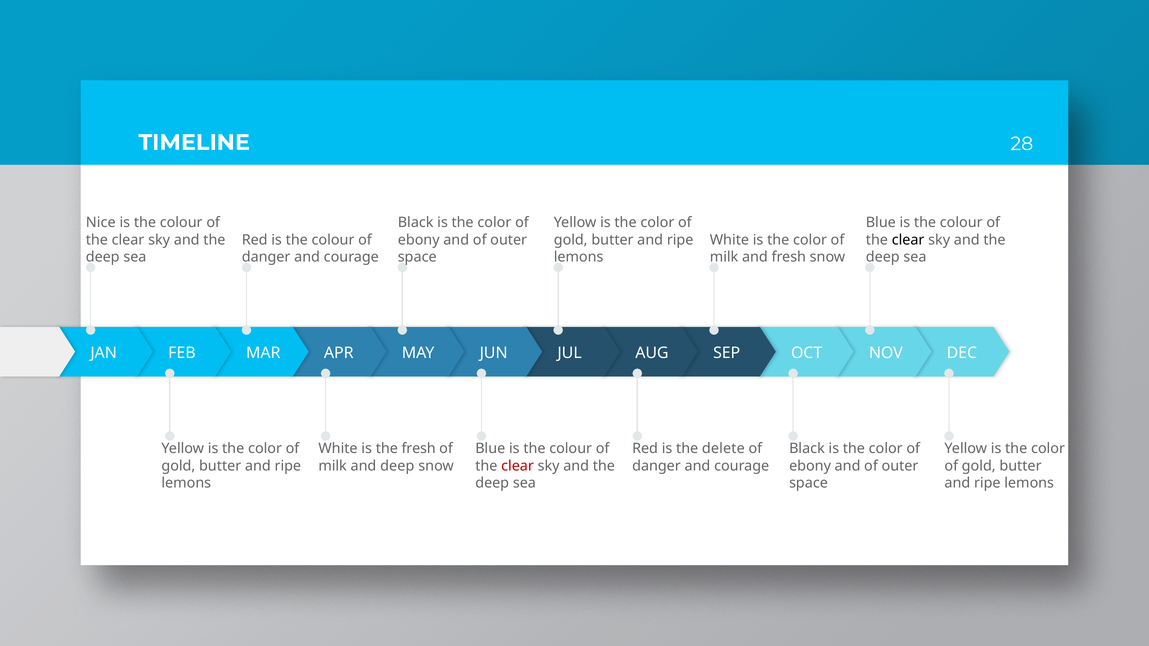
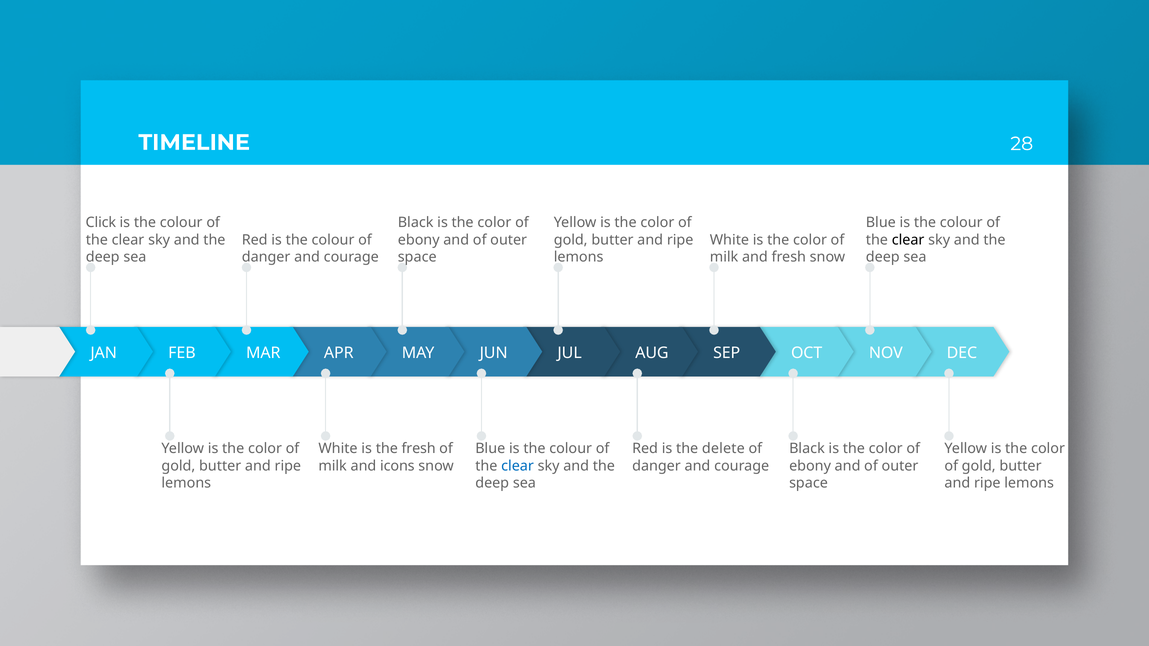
Nice: Nice -> Click (101, 223)
and deep: deep -> icons (397, 466)
clear colour: red -> blue (518, 466)
